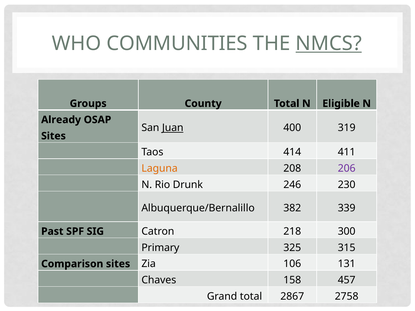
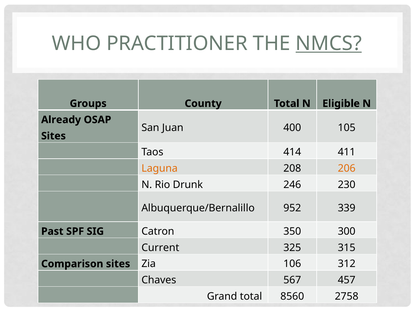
COMMUNITIES: COMMUNITIES -> PRACTITIONER (177, 44)
Juan underline: present -> none (173, 128)
319: 319 -> 105 (347, 128)
206 colour: purple -> orange (347, 169)
382: 382 -> 952 (292, 208)
218: 218 -> 350 (292, 232)
Primary: Primary -> Current (160, 248)
131: 131 -> 312 (347, 264)
158: 158 -> 567 (292, 280)
2867: 2867 -> 8560 (292, 297)
